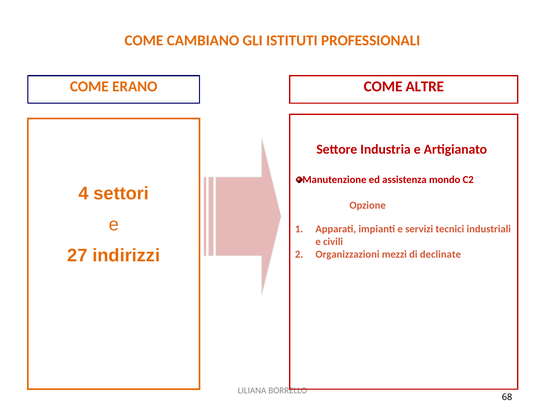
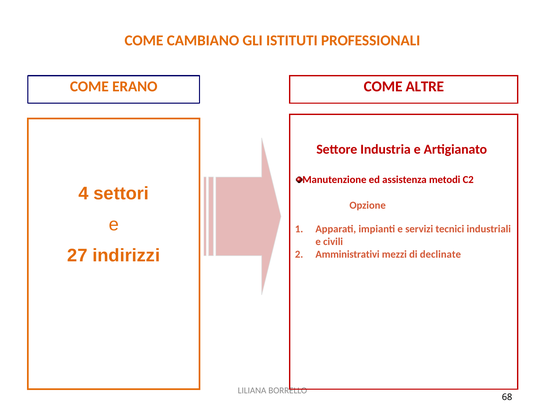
mondo: mondo -> metodi (445, 180)
Organizzazioni: Organizzazioni -> Amministrativi (348, 254)
